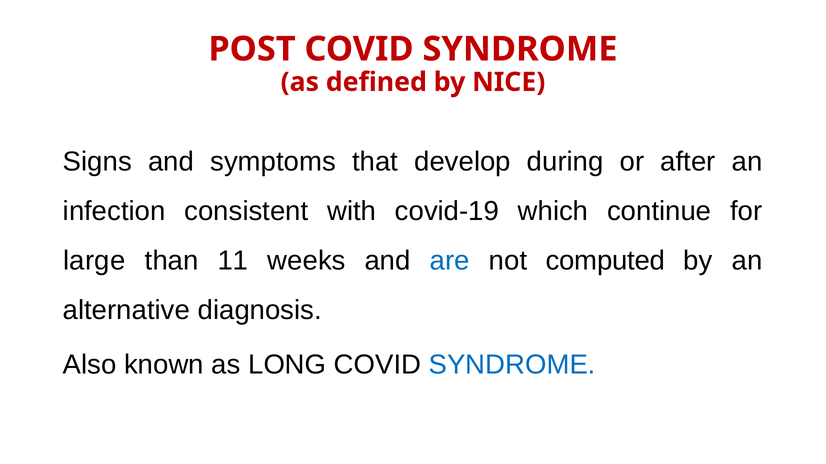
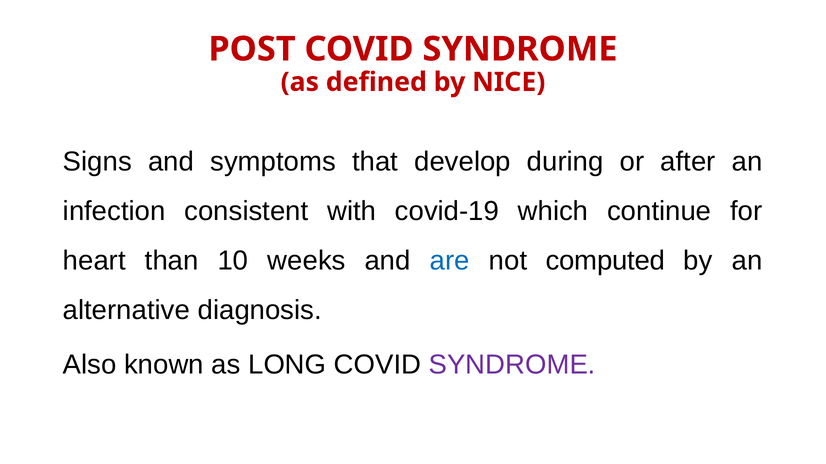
large: large -> heart (94, 261)
11: 11 -> 10 (233, 261)
SYNDROME colour: blue -> purple (512, 365)
